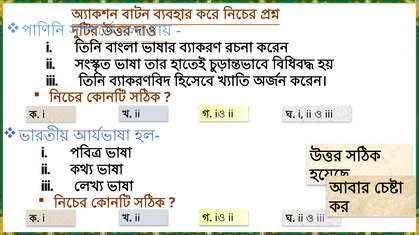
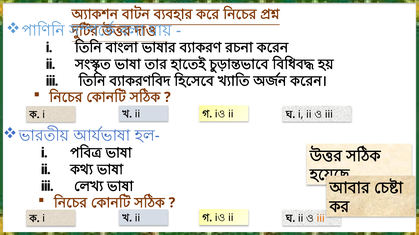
iii colour: purple -> orange (321, 219)
